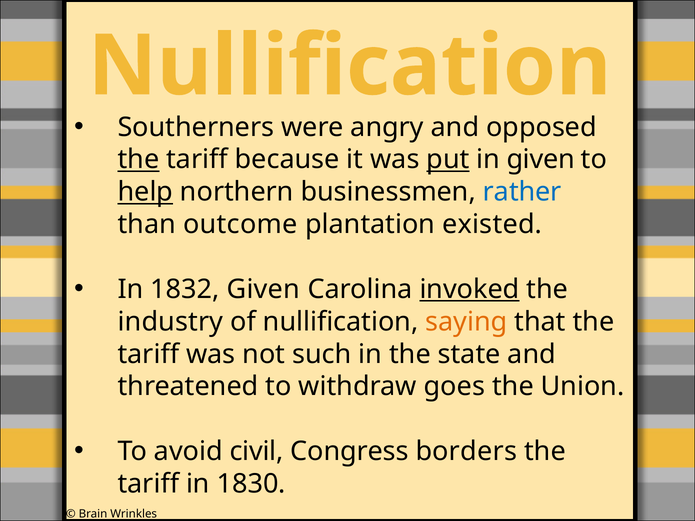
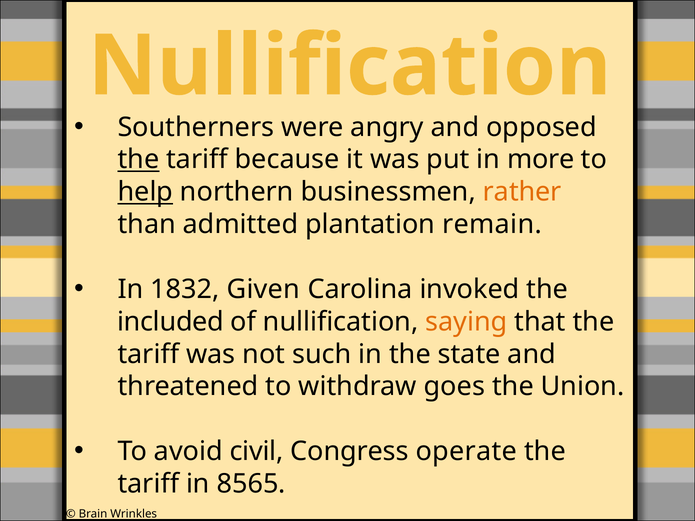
put underline: present -> none (448, 160)
in given: given -> more (541, 160)
rather colour: blue -> orange (522, 192)
outcome: outcome -> admitted (241, 225)
existed: existed -> remain (492, 225)
invoked underline: present -> none (469, 289)
industry: industry -> included (171, 322)
borders: borders -> operate (466, 452)
1830: 1830 -> 8565 (251, 484)
